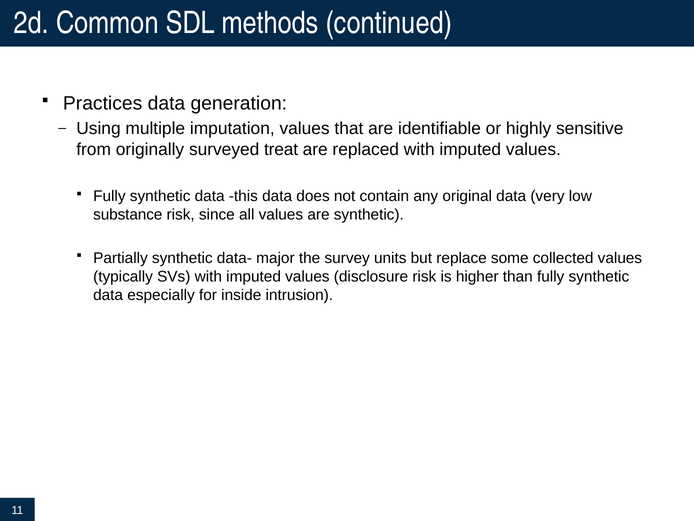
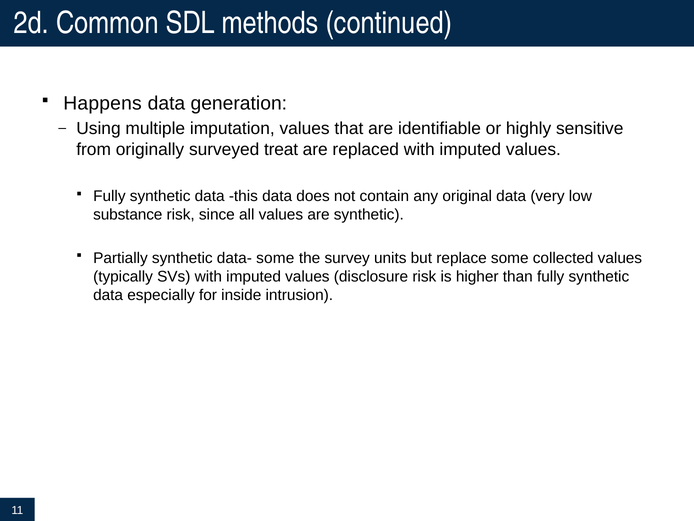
Practices: Practices -> Happens (103, 103)
data- major: major -> some (275, 258)
